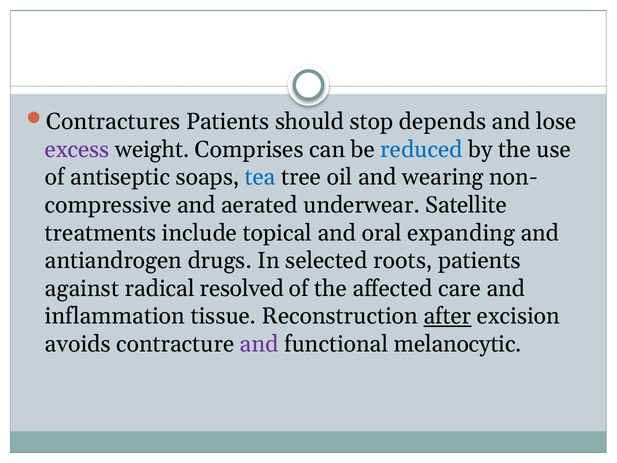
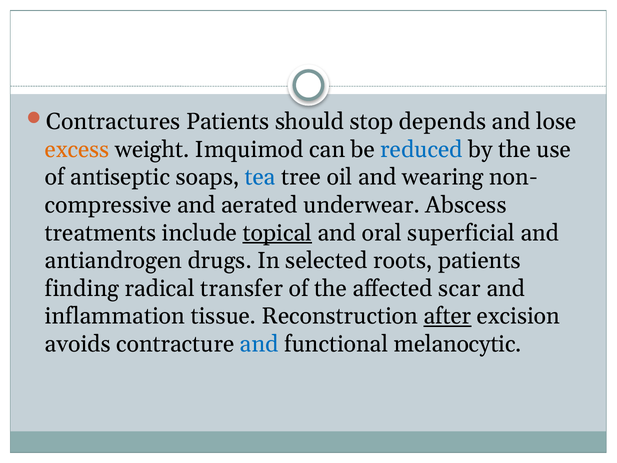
excess colour: purple -> orange (77, 149)
Comprises: Comprises -> Imquimod (249, 149)
Satellite: Satellite -> Abscess (466, 205)
topical underline: none -> present (277, 233)
expanding: expanding -> superficial (461, 233)
against: against -> finding (82, 288)
resolved: resolved -> transfer (242, 288)
care: care -> scar (460, 288)
and colour: purple -> blue (259, 344)
